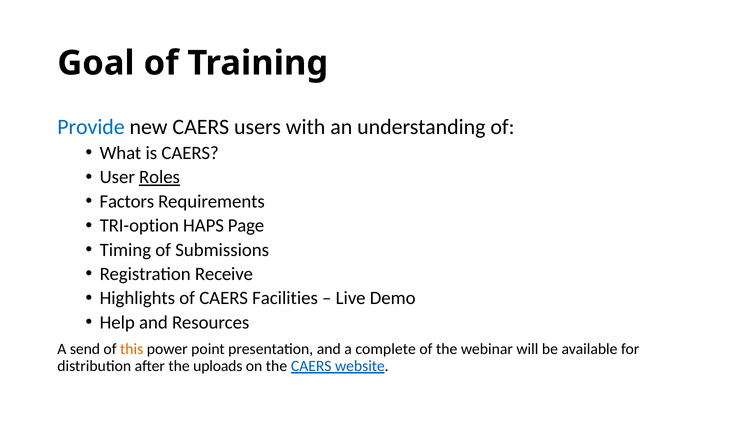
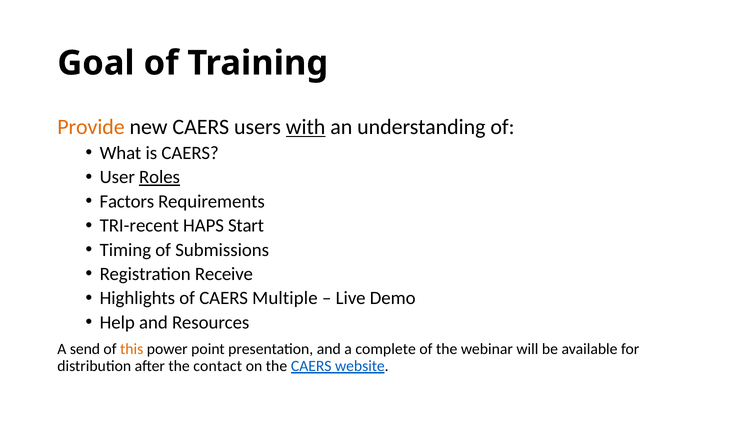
Provide colour: blue -> orange (91, 127)
with underline: none -> present (306, 127)
TRI-option: TRI-option -> TRI-recent (139, 226)
Page: Page -> Start (246, 226)
Facilities: Facilities -> Multiple (285, 298)
uploads: uploads -> contact (218, 366)
